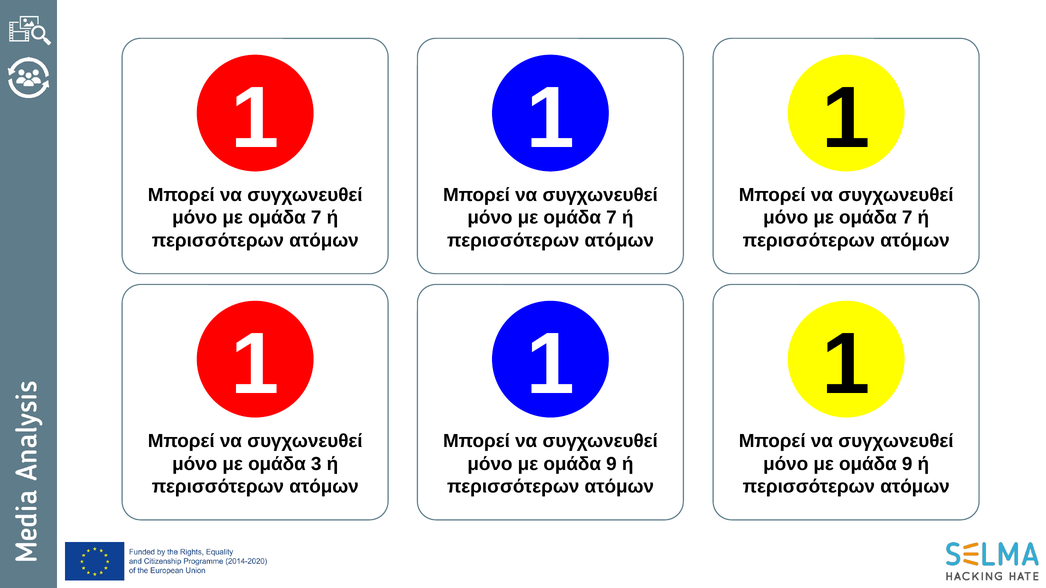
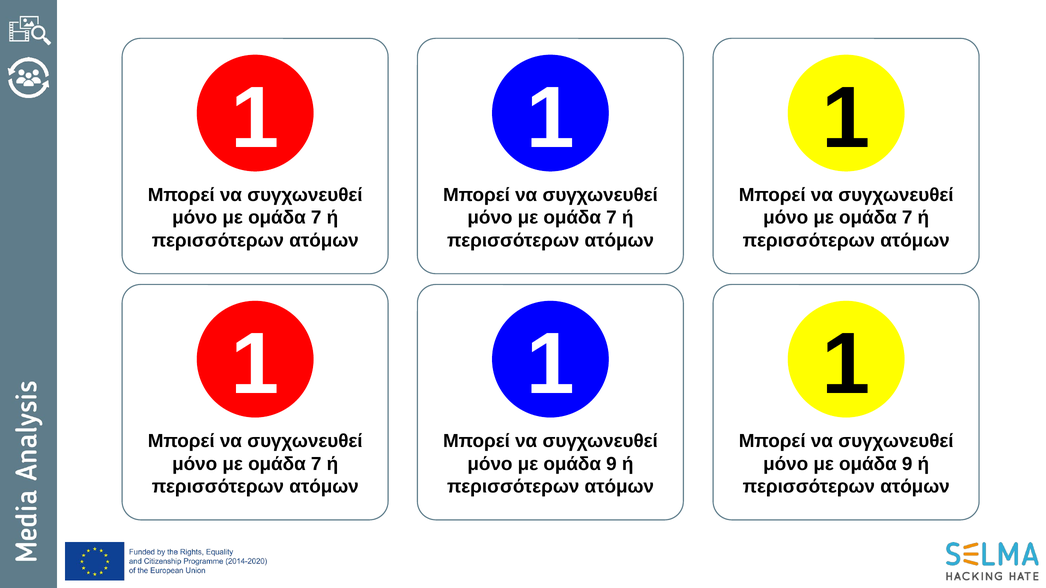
3: 3 -> 7 (316, 464)
